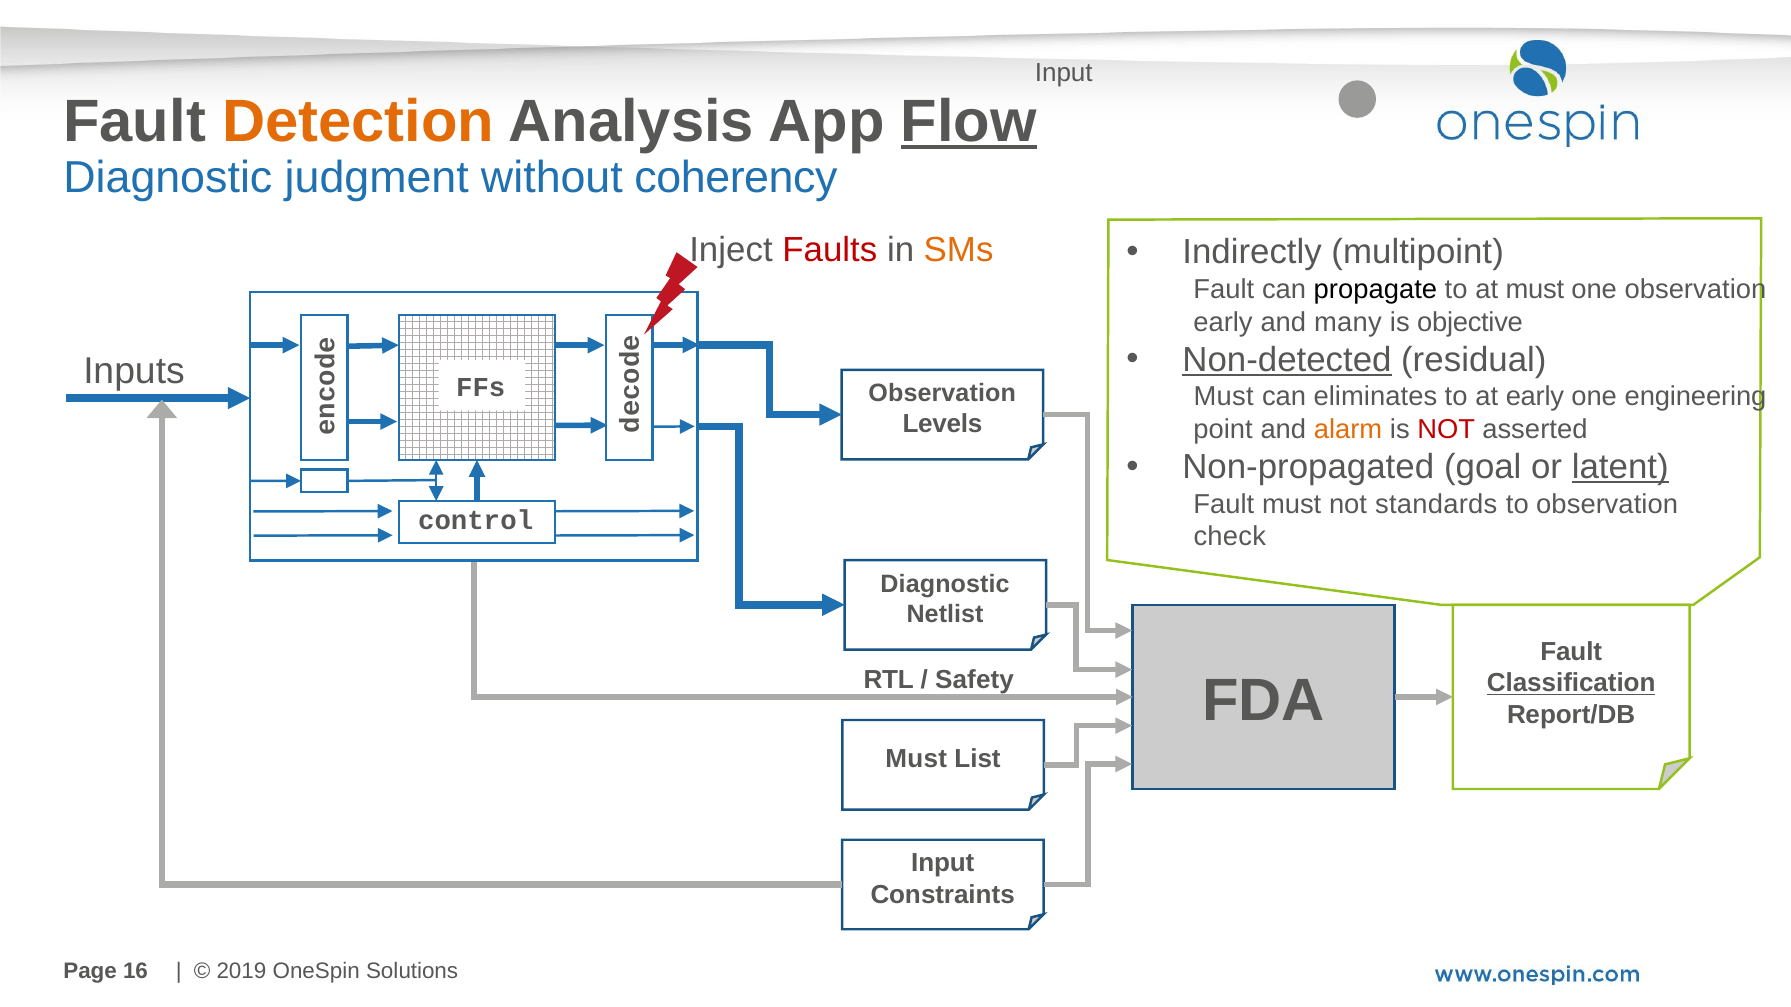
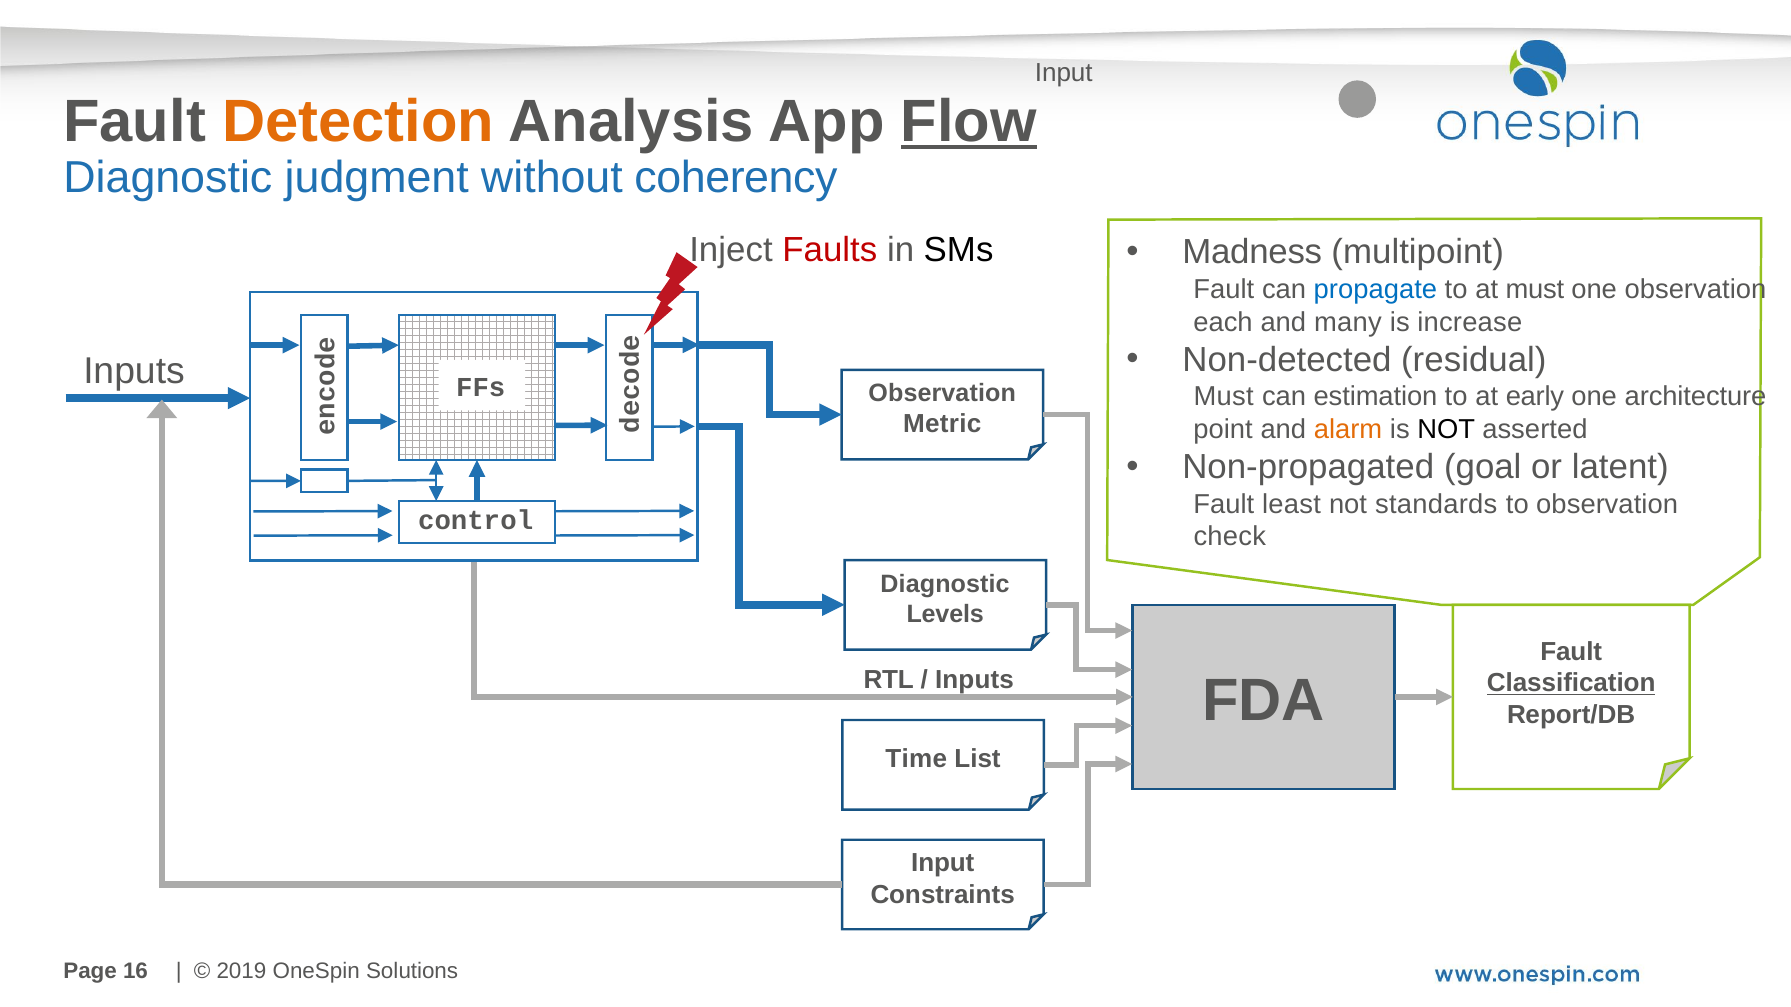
SMs colour: orange -> black (959, 250)
Indirectly: Indirectly -> Madness (1252, 253)
propagate colour: black -> blue (1375, 289)
early: early -> each (1223, 322)
objective: objective -> increase (1470, 322)
Non-detected underline: present -> none (1287, 360)
eliminates: eliminates -> estimation (1375, 397)
engineering: engineering -> architecture (1696, 397)
Levels: Levels -> Metric (942, 424)
NOT colour: red -> black (1446, 430)
latent underline: present -> none (1620, 468)
Fault must: must -> least (1292, 504)
Netlist: Netlist -> Levels (945, 615)
Safety: Safety -> Inputs (975, 680)
Must: Must -> Time (916, 759)
